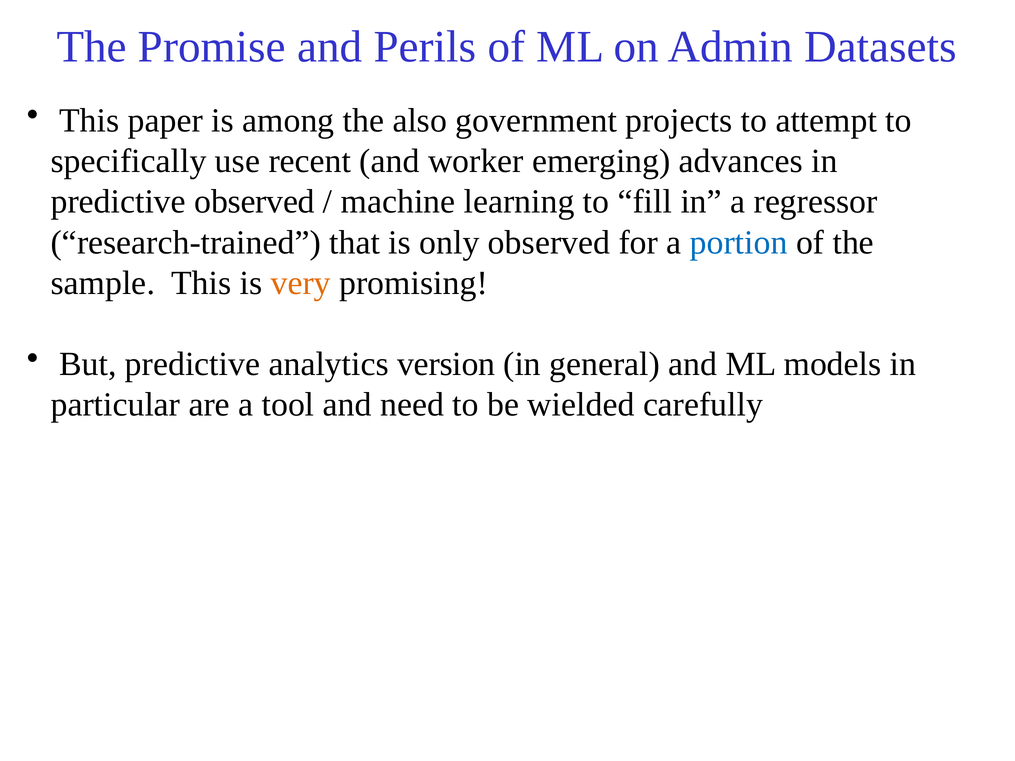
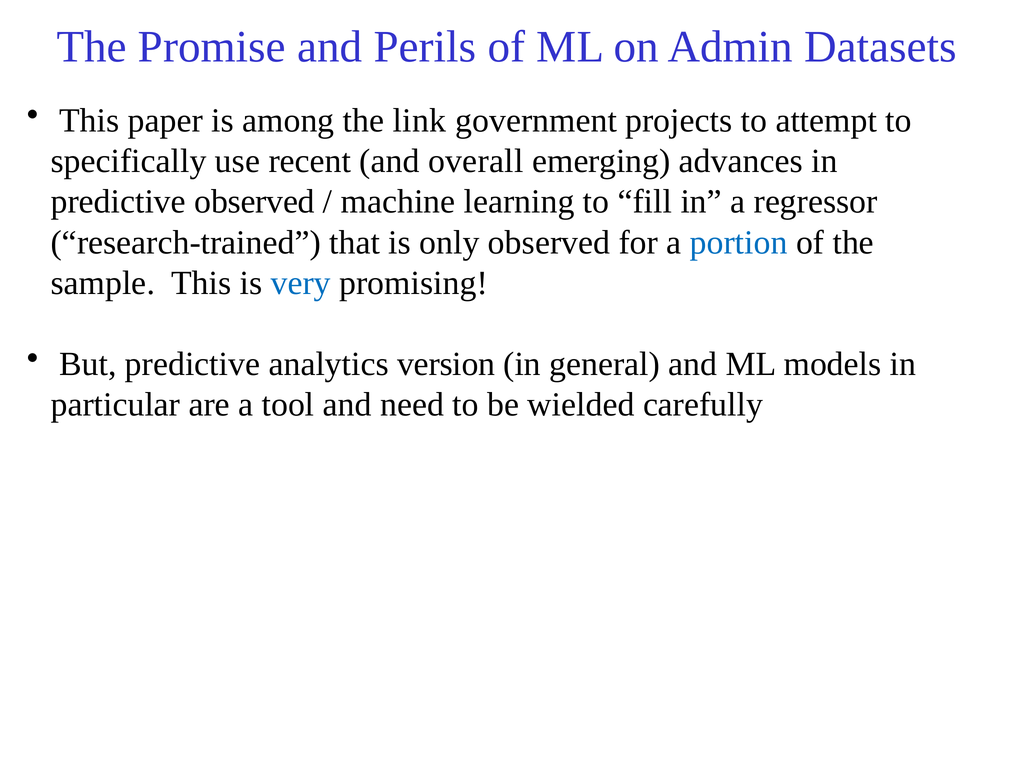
also: also -> link (420, 121)
worker: worker -> overall (476, 161)
very colour: orange -> blue (301, 283)
